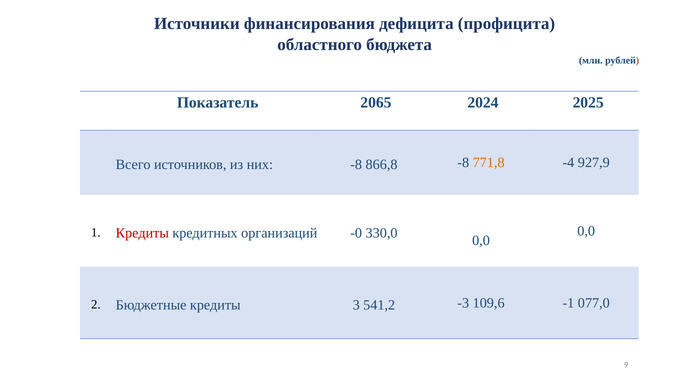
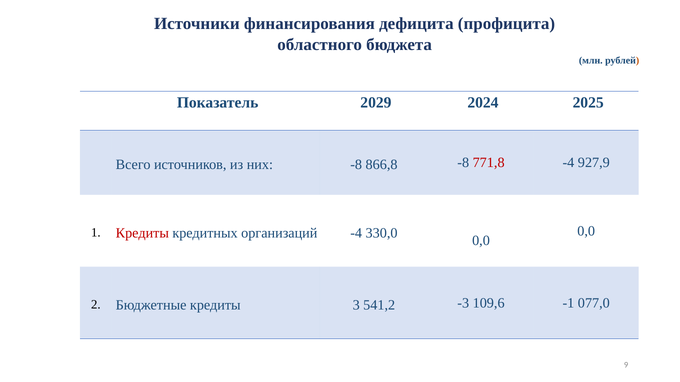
2065: 2065 -> 2029 (376, 103)
771,8 colour: orange -> red (489, 163)
организаций -0: -0 -> -4 (356, 233)
